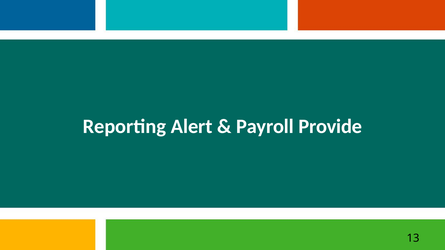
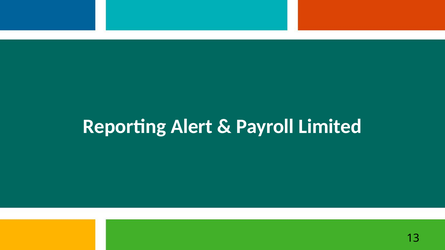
Provide: Provide -> Limited (330, 127)
